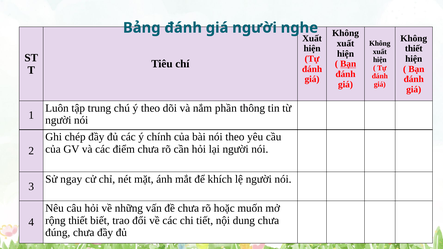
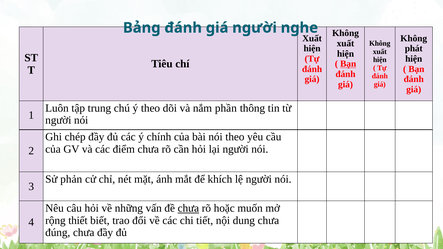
thiết: thiết -> phát (414, 49)
ngay: ngay -> phản (71, 179)
chưa underline: none -> present (188, 208)
